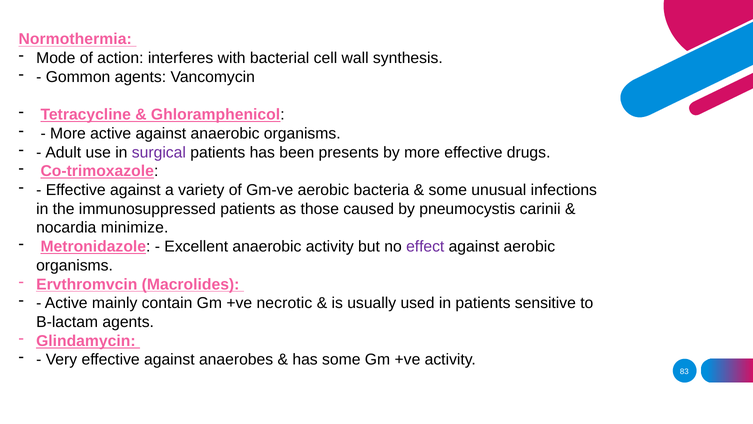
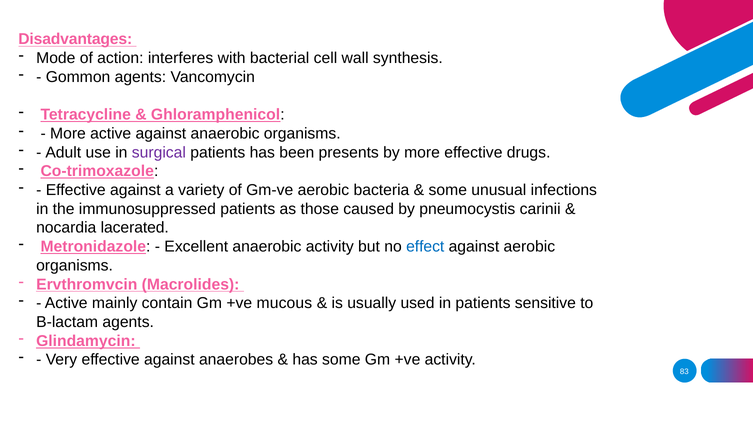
Normothermia: Normothermia -> Disadvantages (75, 39)
minimize: minimize -> lacerated (135, 228)
effect colour: purple -> blue (425, 246)
necrotic: necrotic -> mucous (284, 303)
